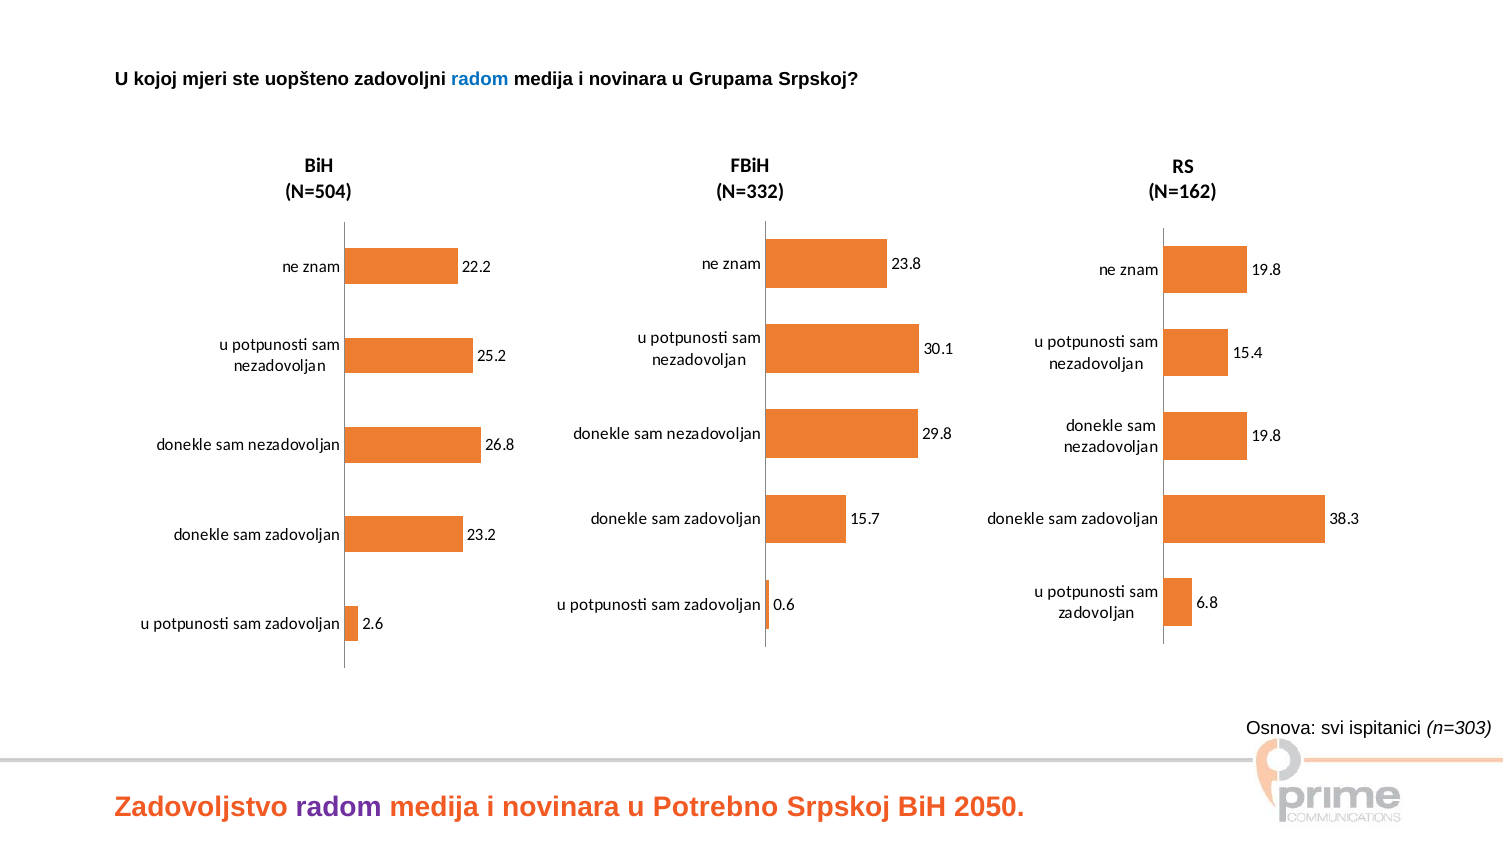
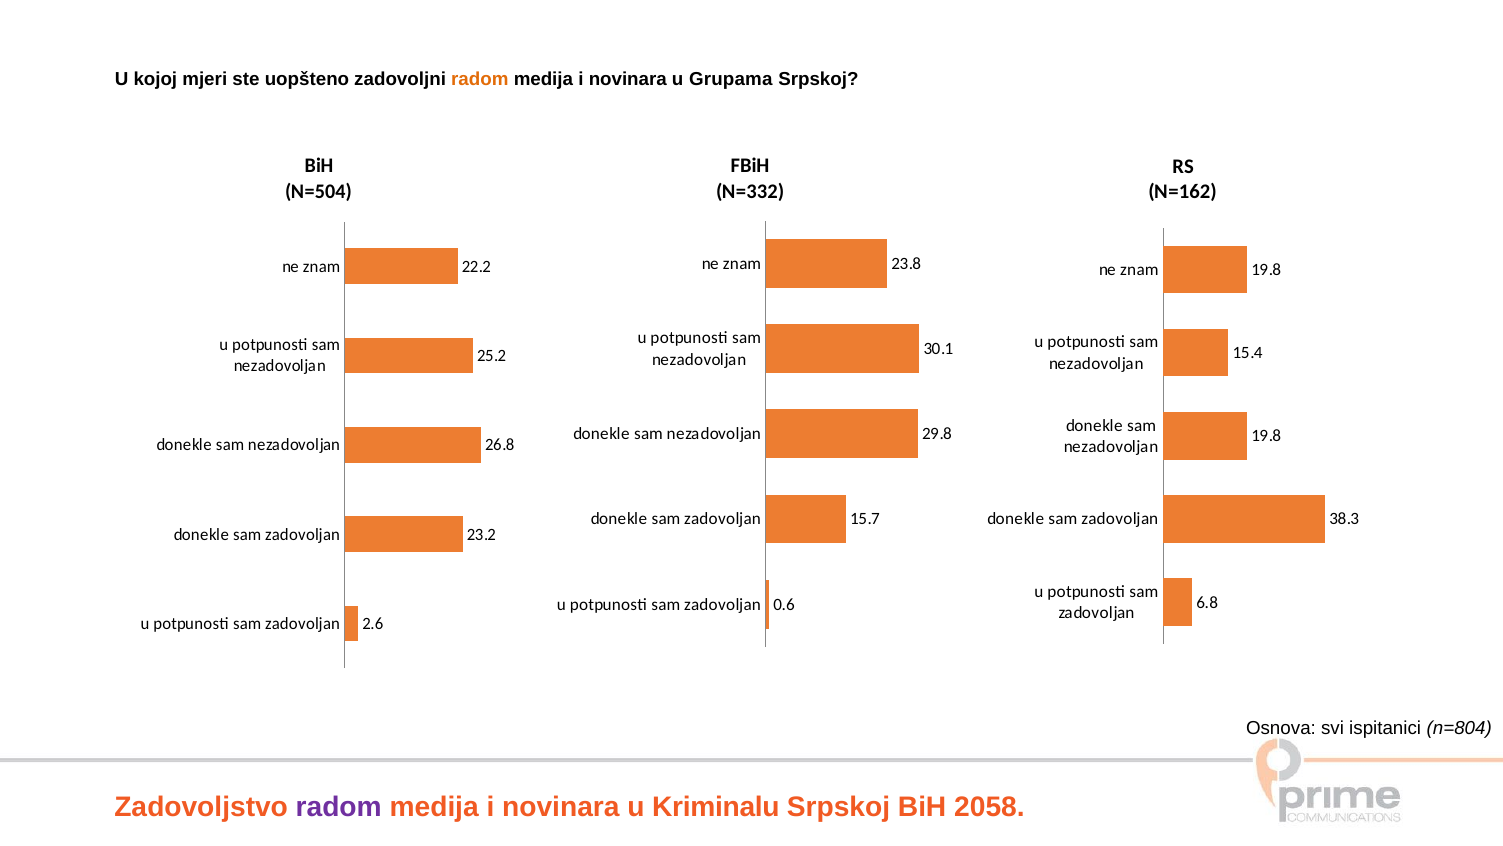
radom colour: blue -> orange (480, 79)
n=303: n=303 -> n=804 (1459, 728)
Potrebno: Potrebno -> Kriminalu (716, 807)
2050: 2050 -> 2058 (989, 807)
